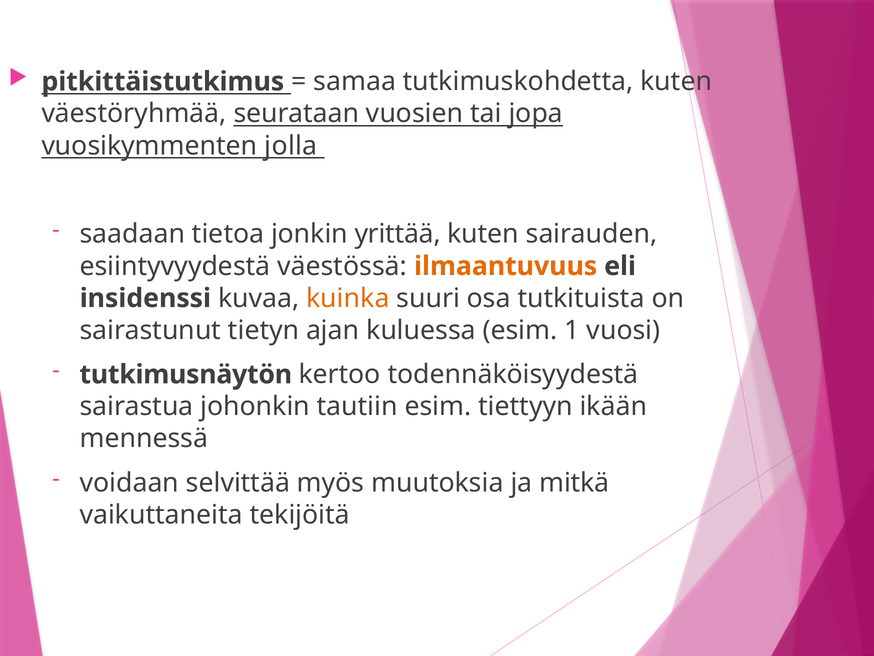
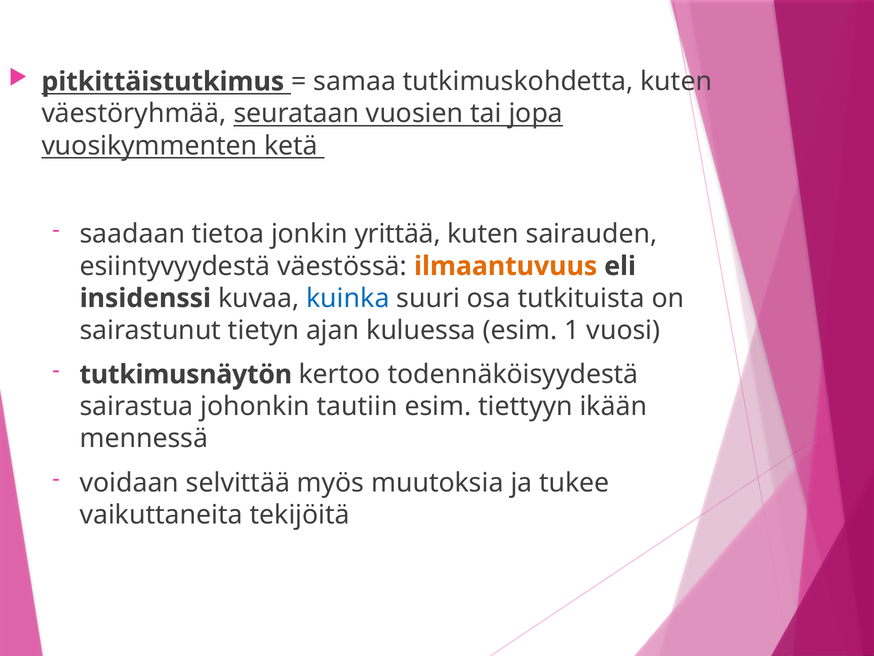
jolla: jolla -> ketä (291, 146)
kuinka colour: orange -> blue (348, 298)
mitkä: mitkä -> tukee (574, 483)
